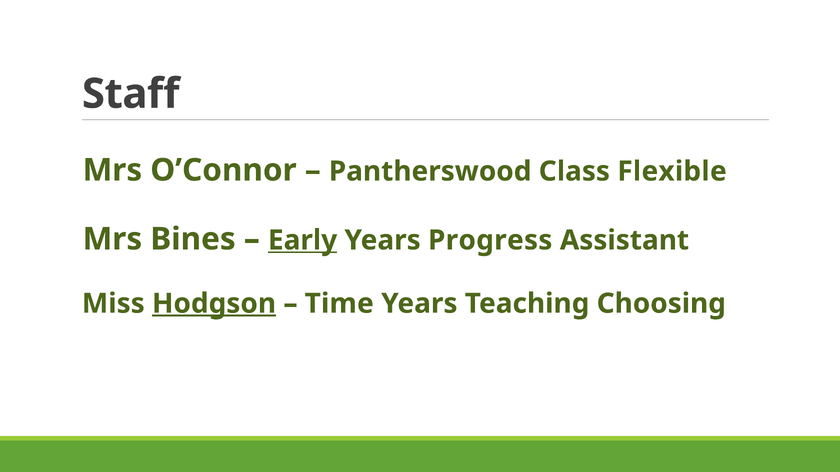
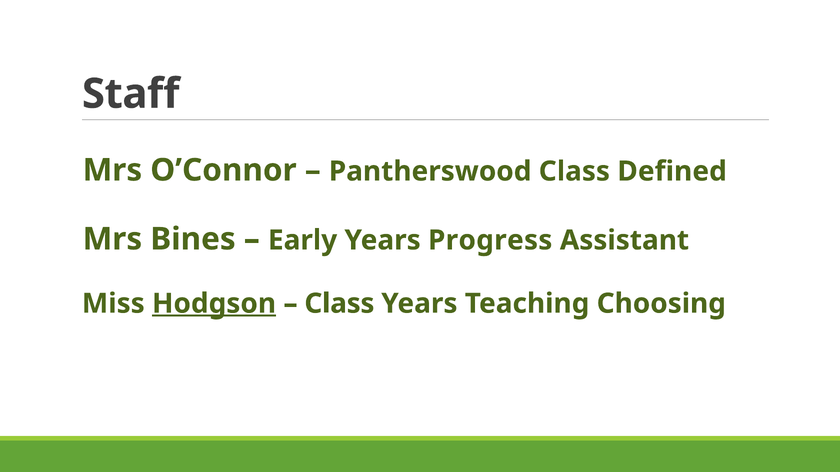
Flexible: Flexible -> Defined (672, 172)
Early underline: present -> none (303, 240)
Time: Time -> Class (339, 304)
